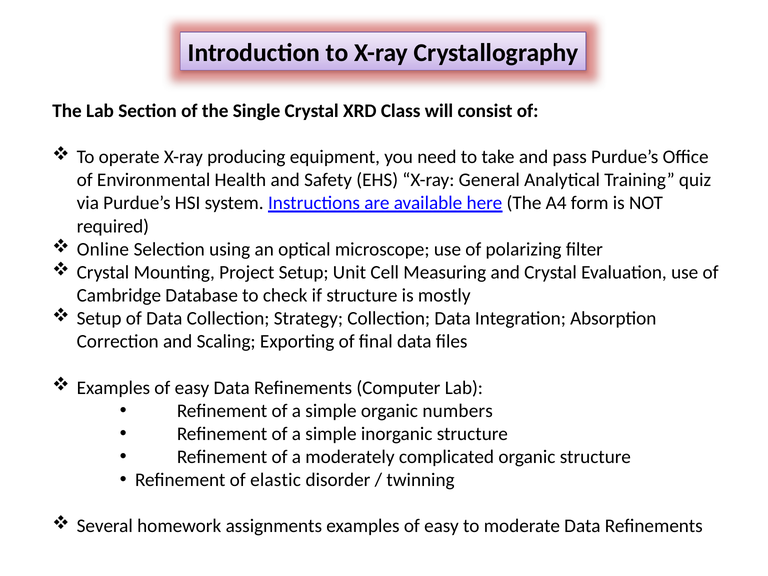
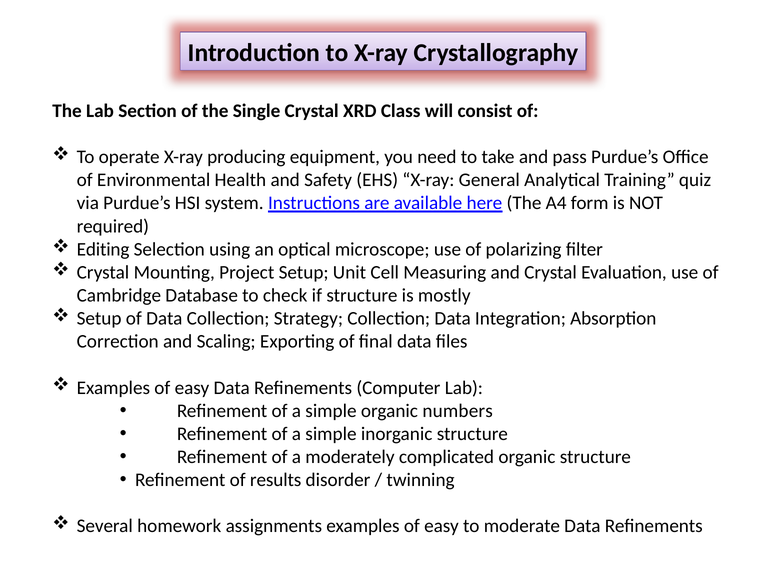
Online: Online -> Editing (103, 249)
elastic: elastic -> results (276, 480)
